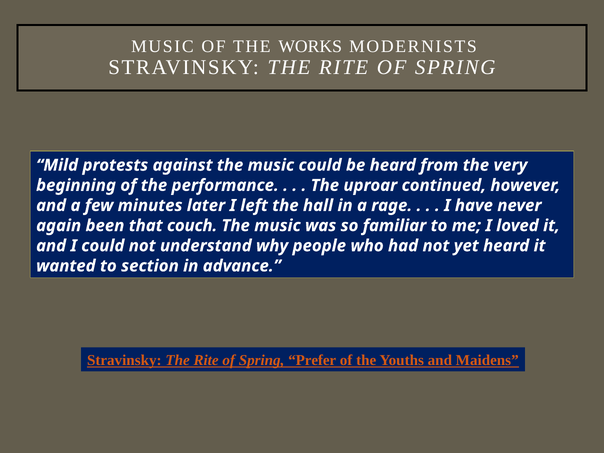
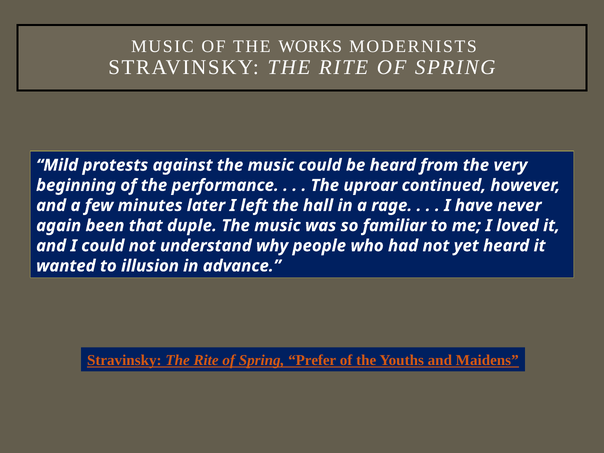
couch: couch -> duple (192, 226)
section: section -> illusion (150, 266)
